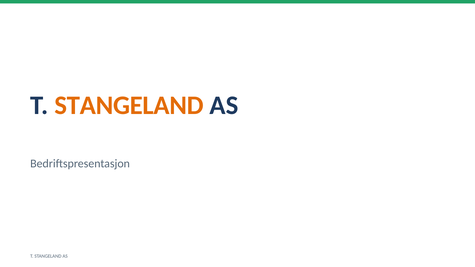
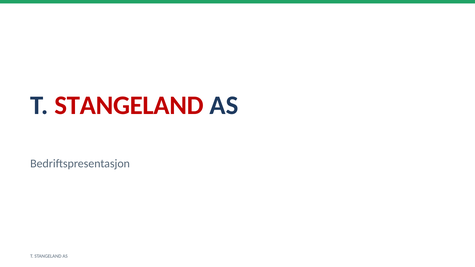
STANGELAND colour: orange -> red (129, 105)
